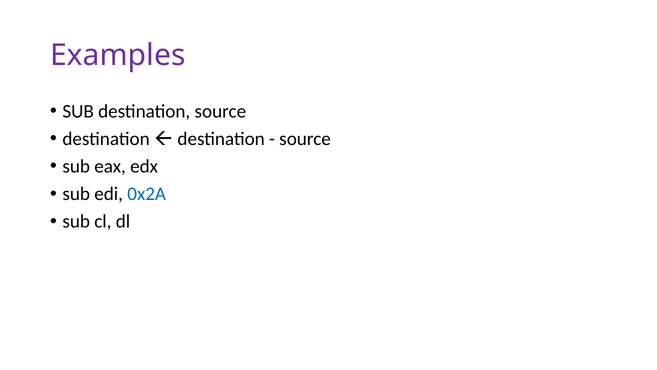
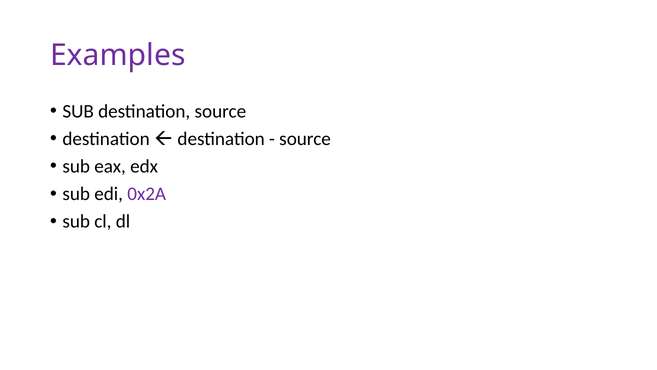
0x2A colour: blue -> purple (147, 194)
